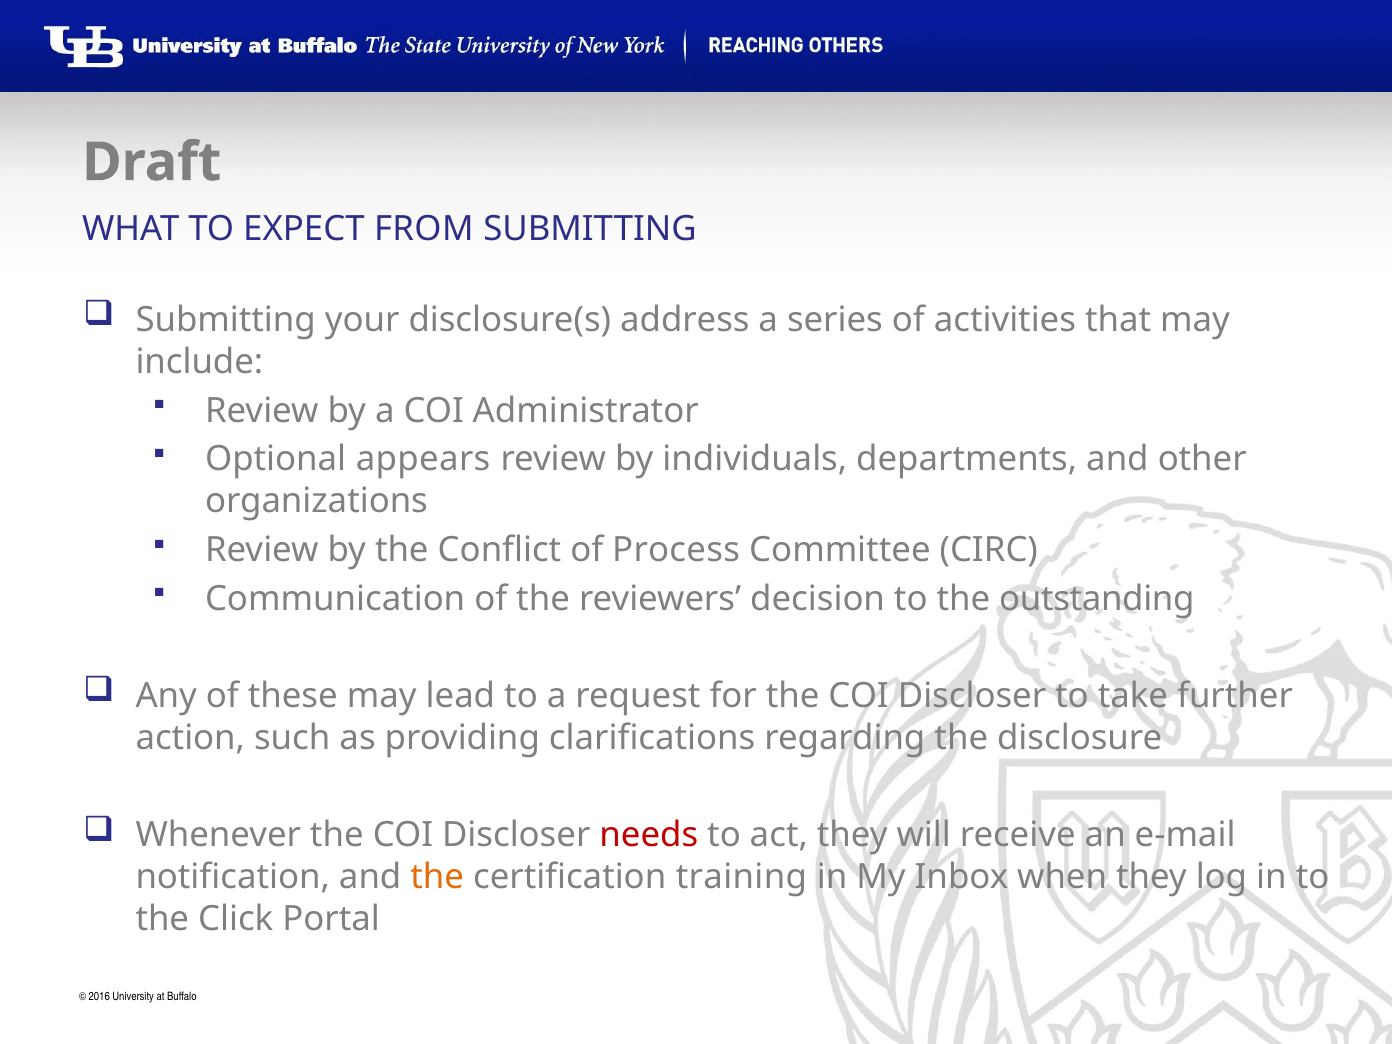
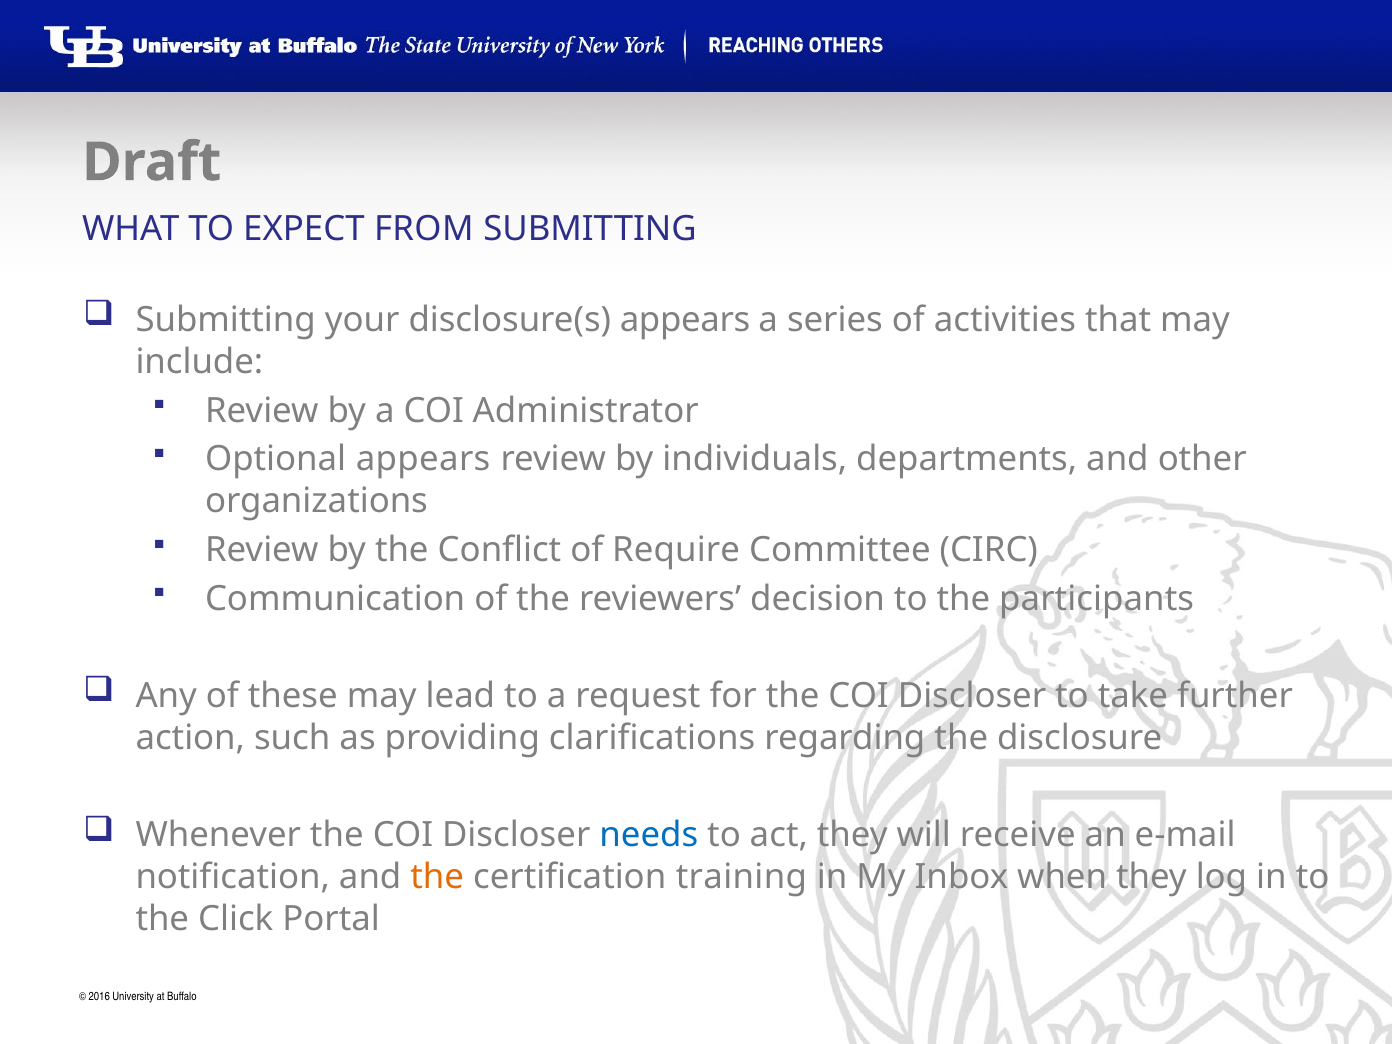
disclosure(s address: address -> appears (685, 320)
Process: Process -> Require (676, 550)
outstanding: outstanding -> participants (1097, 599)
needs colour: red -> blue (649, 835)
